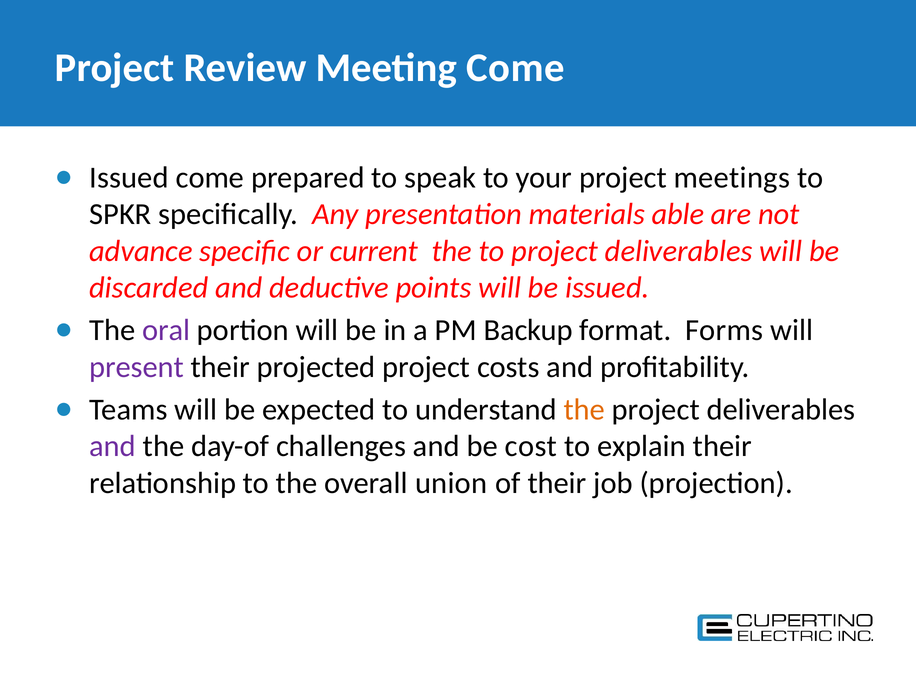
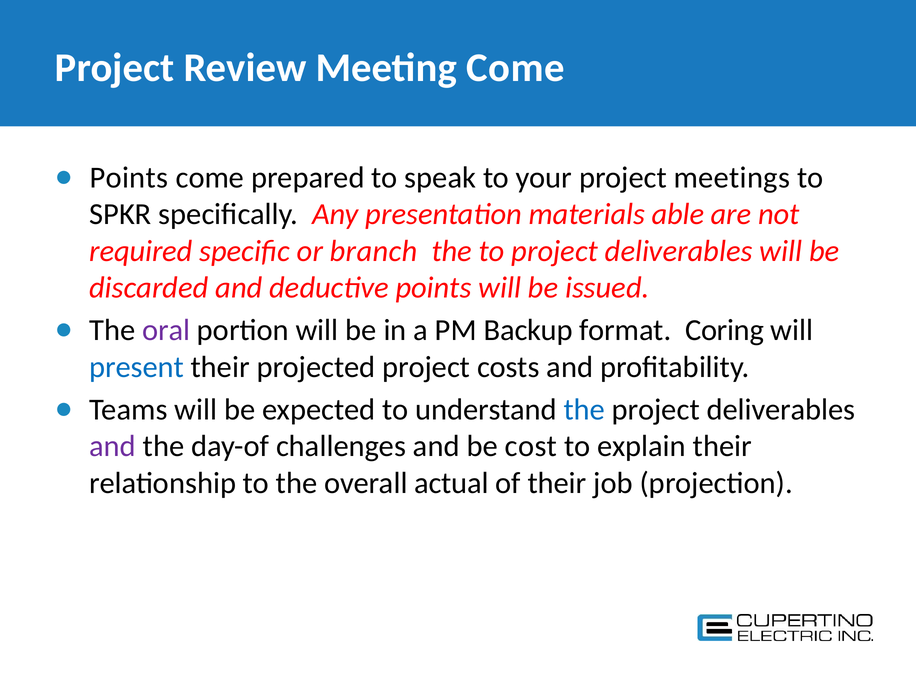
Issued: Issued -> Points (129, 178)
advance: advance -> required (141, 251)
current: current -> branch (374, 251)
Forms: Forms -> Coring (724, 330)
present colour: purple -> blue (137, 367)
the colour: orange -> blue (584, 410)
union: union -> actual (451, 483)
